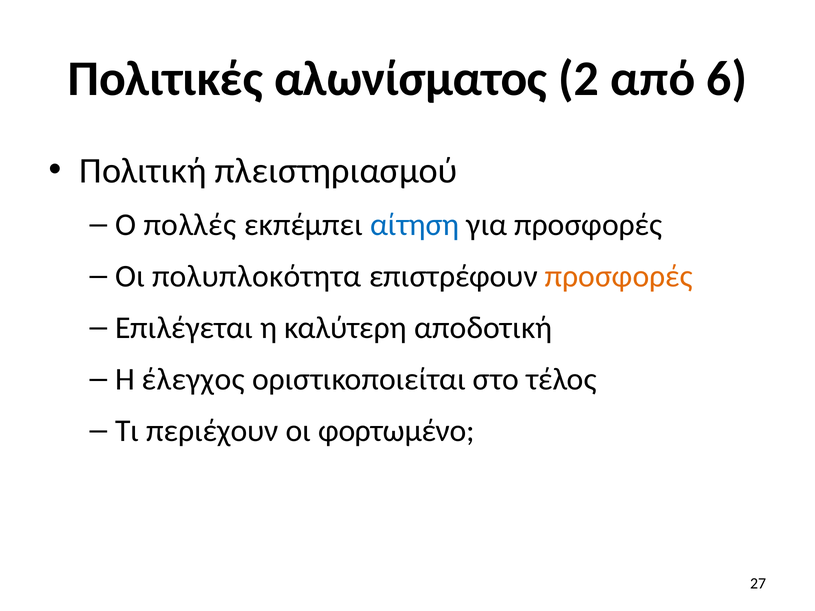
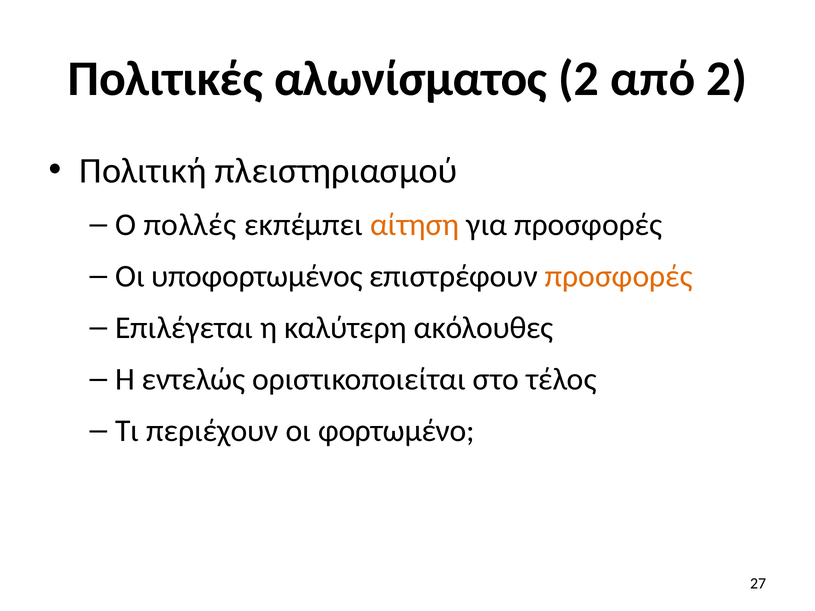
από 6: 6 -> 2 (727, 79)
αίτηση colour: blue -> orange (415, 225)
πολυπλοκότητα: πολυπλοκότητα -> υποφορτωμένος (257, 276)
αποδοτική: αποδοτική -> ακόλουθες (484, 328)
έλεγχος: έλεγχος -> εντελώς (194, 380)
